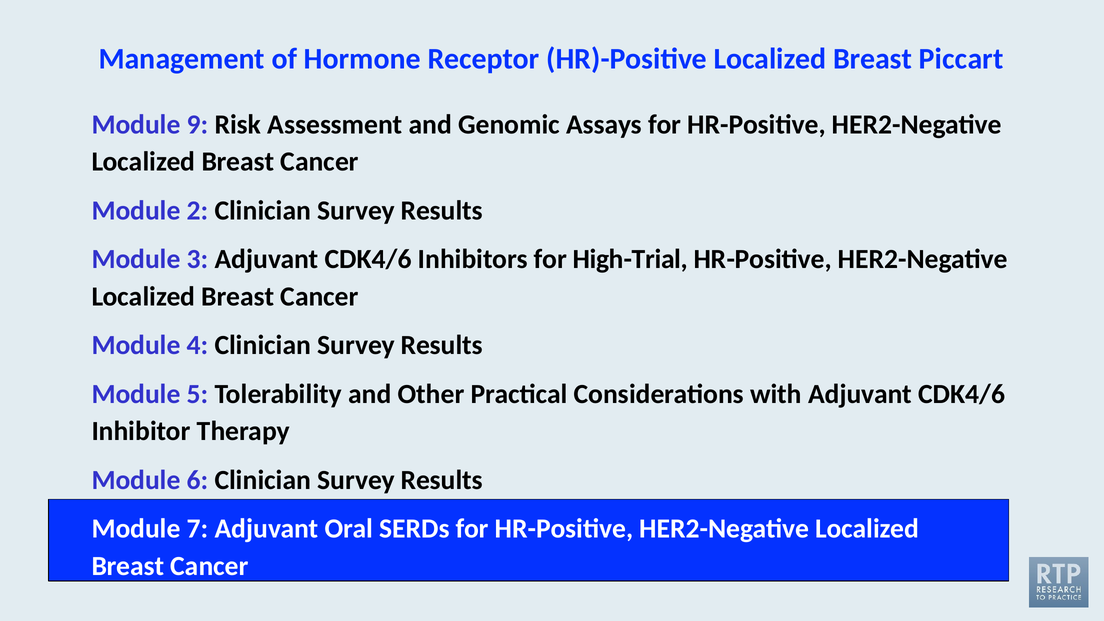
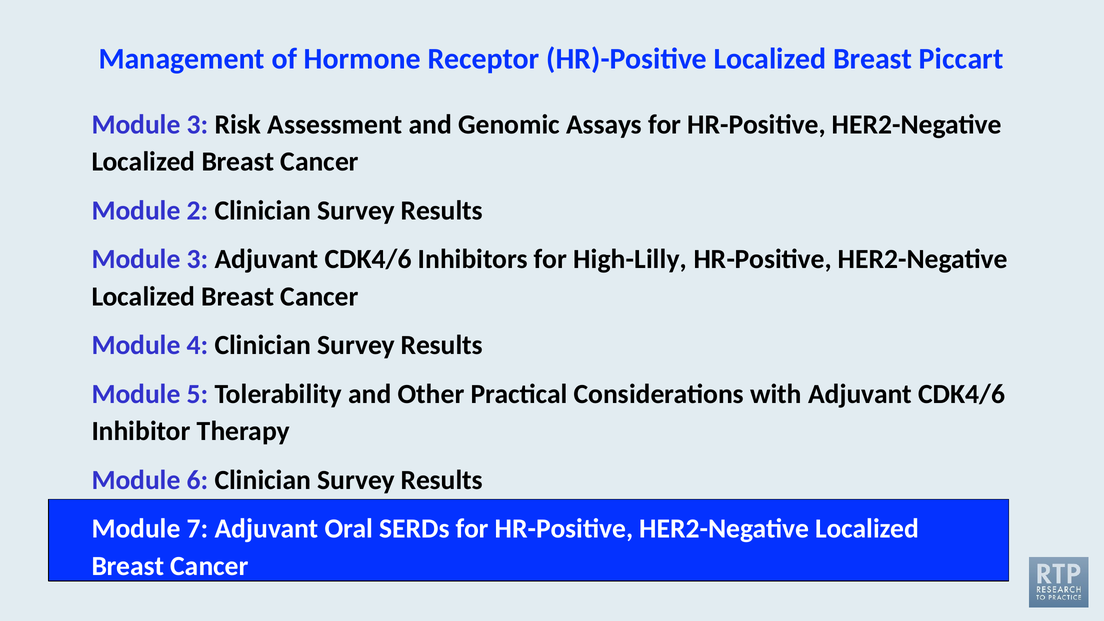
9: 9 -> 3 (198, 124)
High-Trial: High-Trial -> High-Lilly (630, 259)
